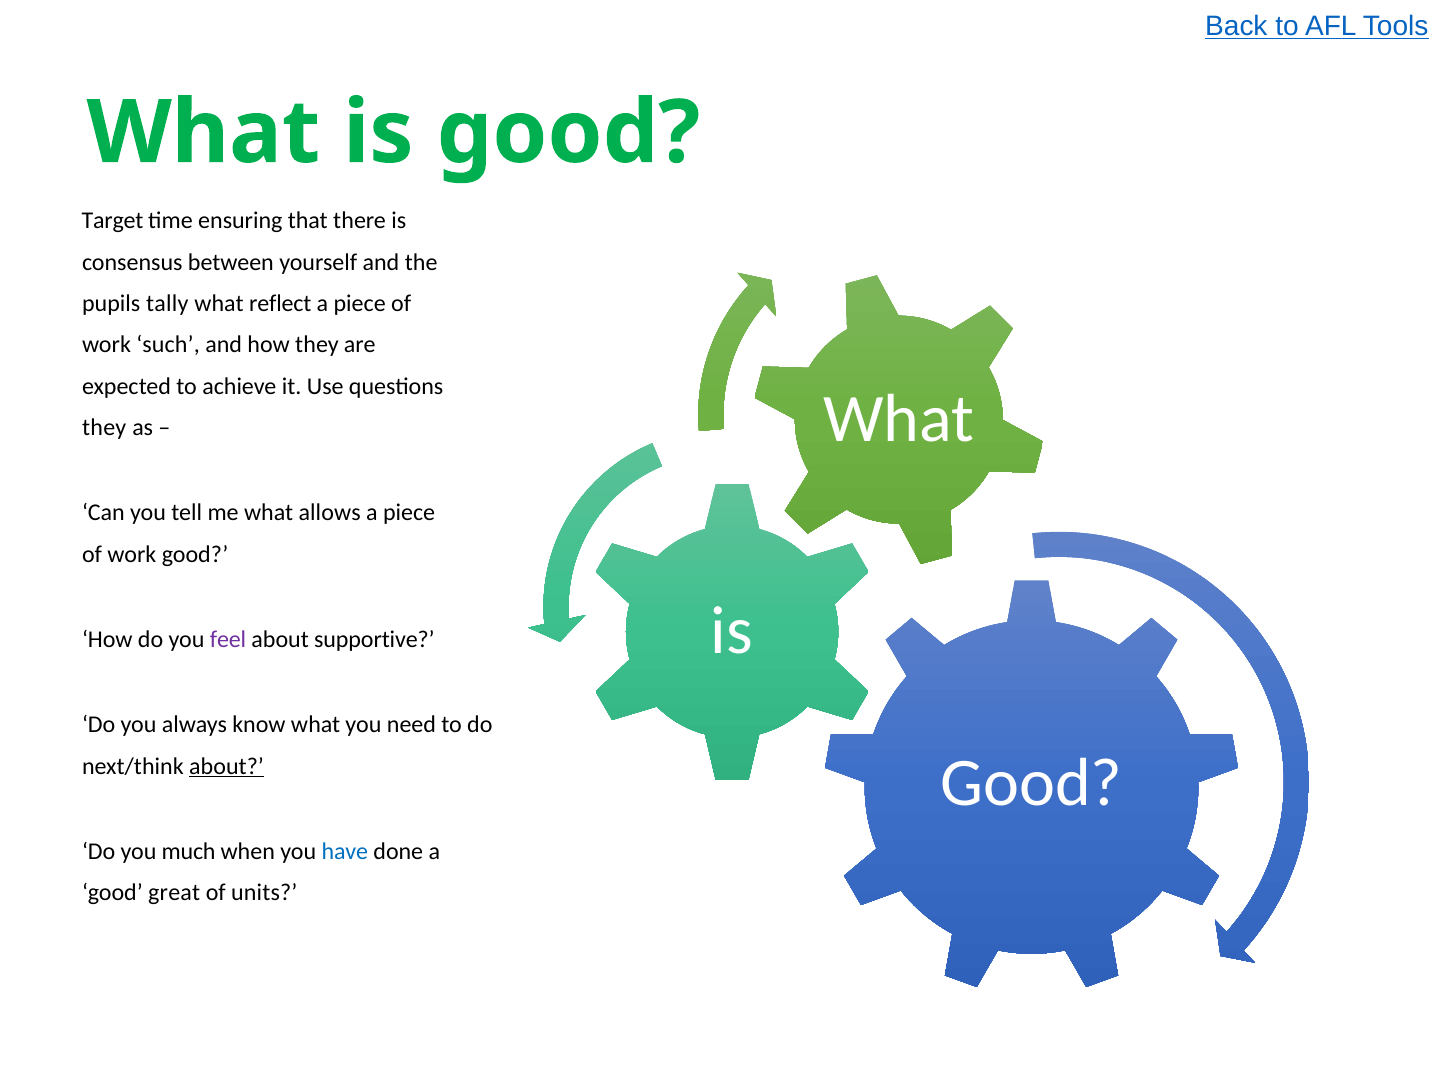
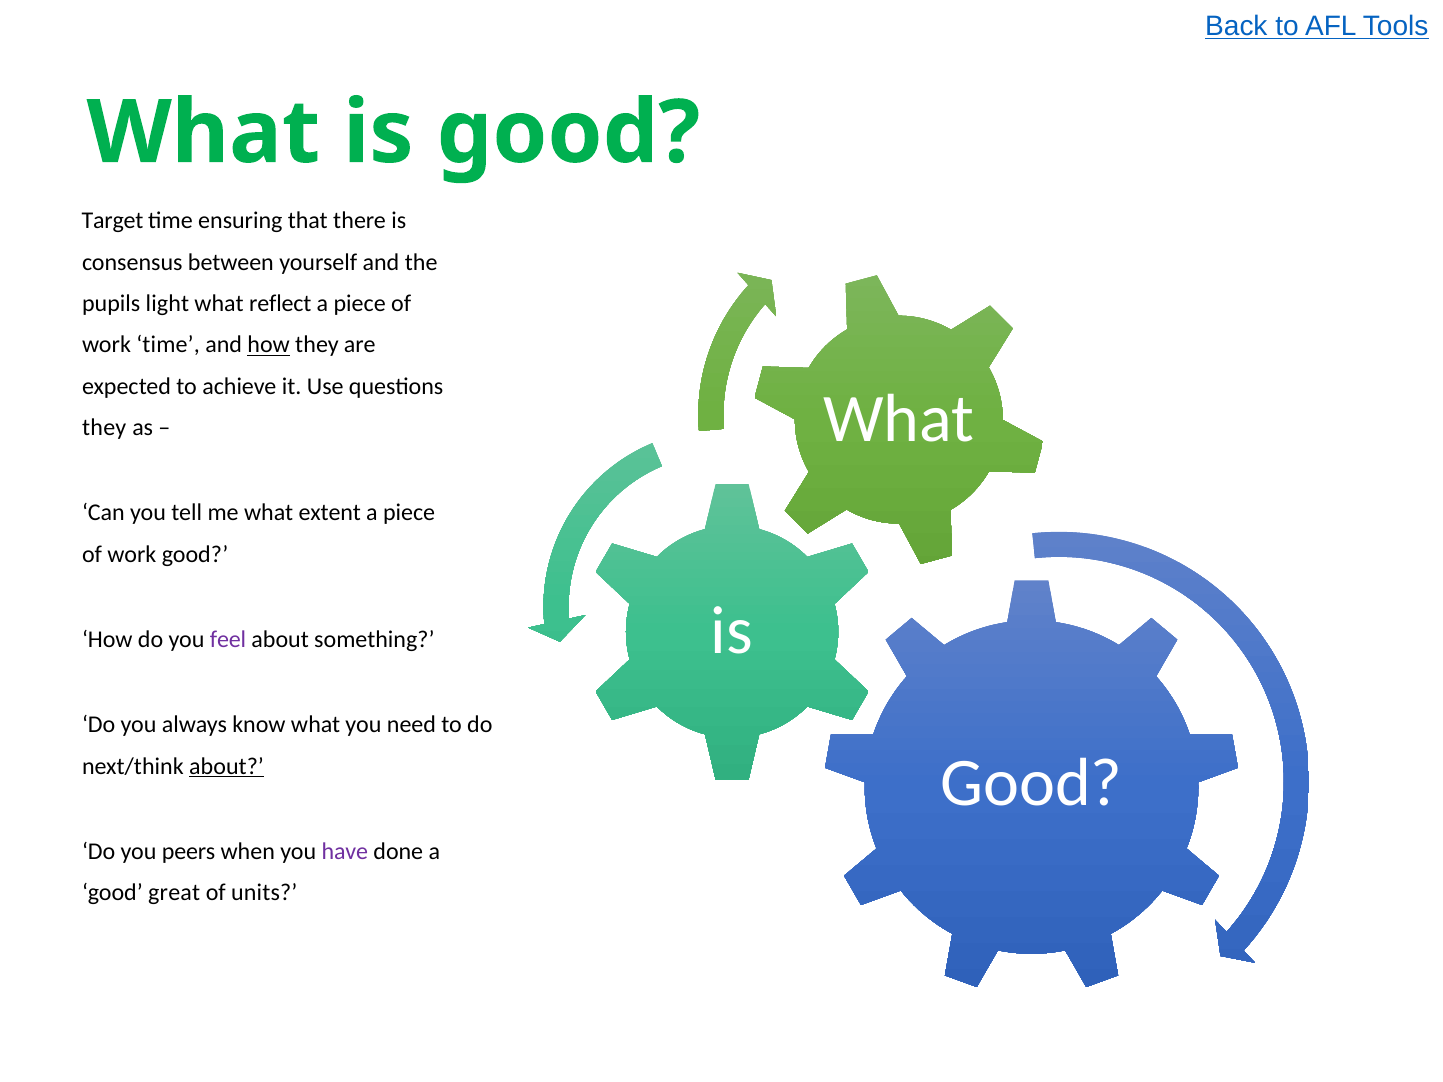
tally: tally -> light (167, 304)
work such: such -> time (168, 345)
how underline: none -> present (269, 345)
allows: allows -> extent (330, 513)
supportive: supportive -> something (374, 640)
much: much -> peers (189, 852)
have colour: blue -> purple (345, 852)
